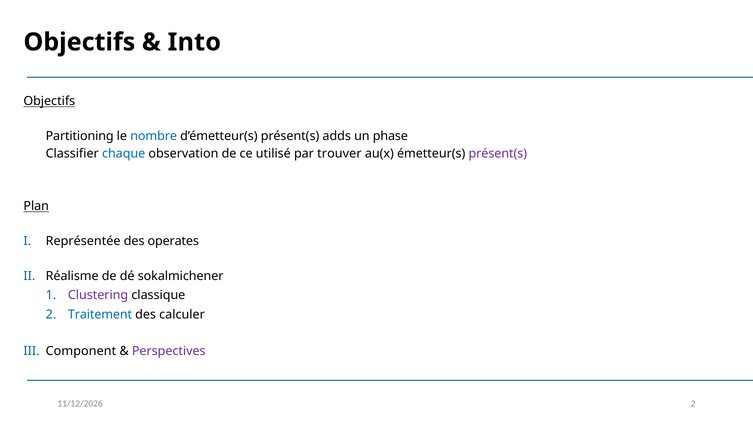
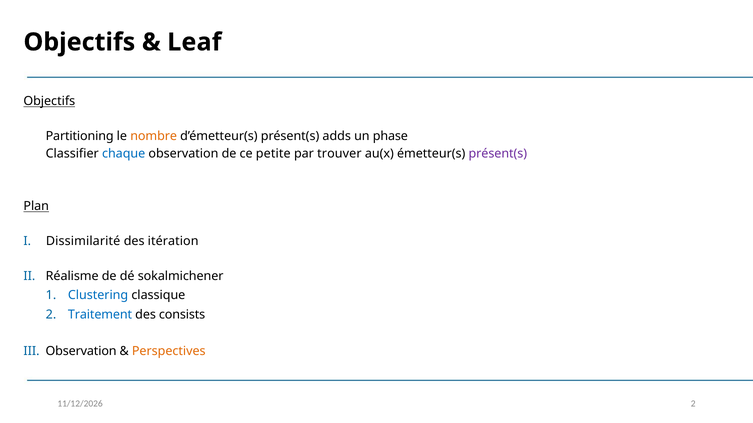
Into: Into -> Leaf (194, 42)
nombre colour: blue -> orange (154, 136)
utilisé: utilisé -> petite (273, 154)
Représentée: Représentée -> Dissimilarité (83, 242)
operates: operates -> itération (173, 242)
Clustering colour: purple -> blue (98, 296)
calculer: calculer -> consists (182, 315)
Component: Component -> Observation (81, 352)
Perspectives colour: purple -> orange (169, 352)
